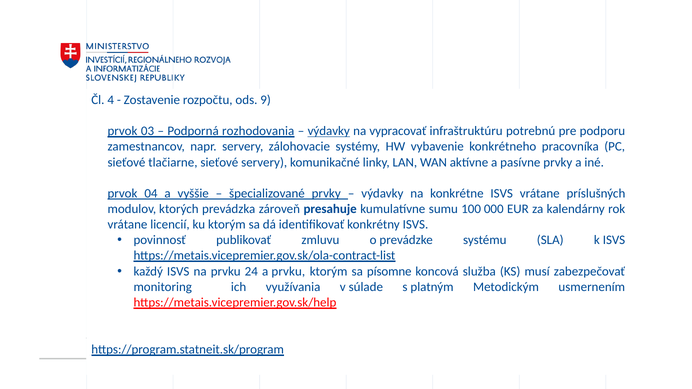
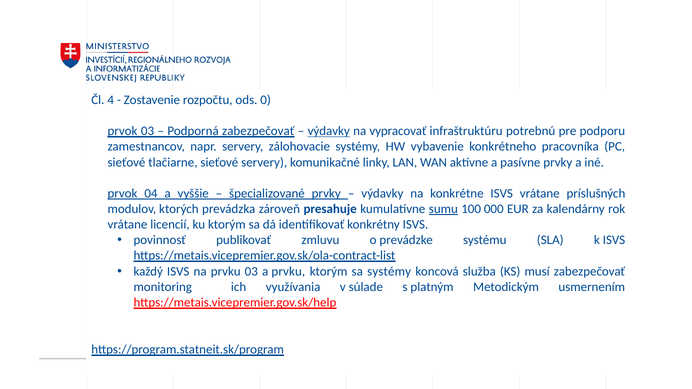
9: 9 -> 0 (266, 100)
Podporná rozhodovania: rozhodovania -> zabezpečovať (258, 131)
sumu underline: none -> present (443, 209)
prvku 24: 24 -> 03 (251, 272)
sa písomne: písomne -> systémy (389, 272)
